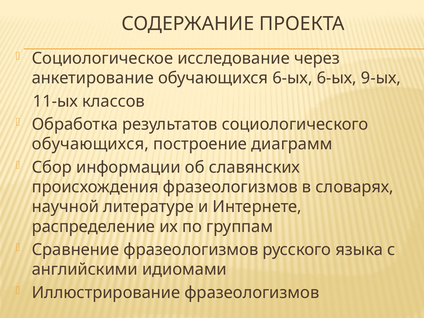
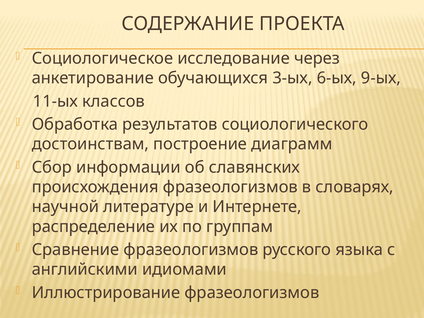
обучающихся 6-ых: 6-ых -> 3-ых (292, 78)
обучающихся: обучающихся -> достоинствам (90, 144)
